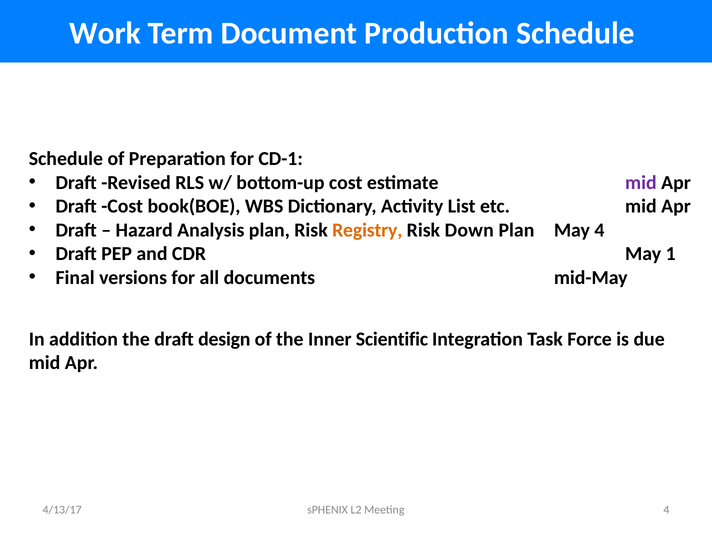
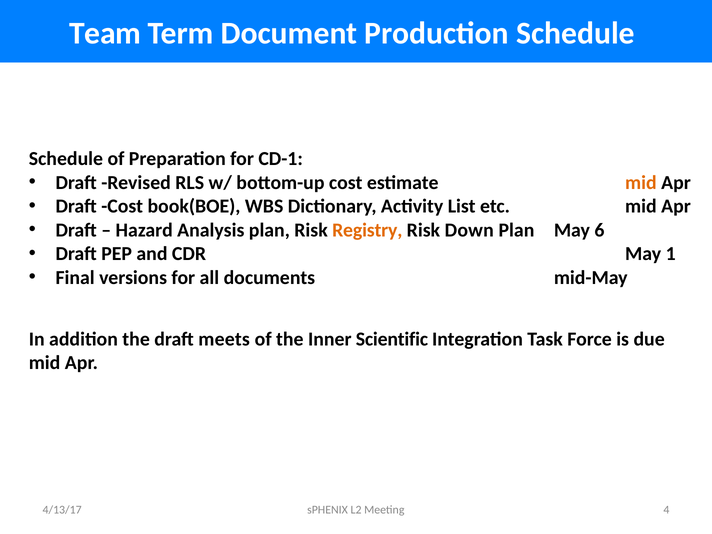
Work: Work -> Team (105, 33)
mid colour: purple -> orange (641, 183)
May 4: 4 -> 6 (599, 230)
design: design -> meets (224, 339)
